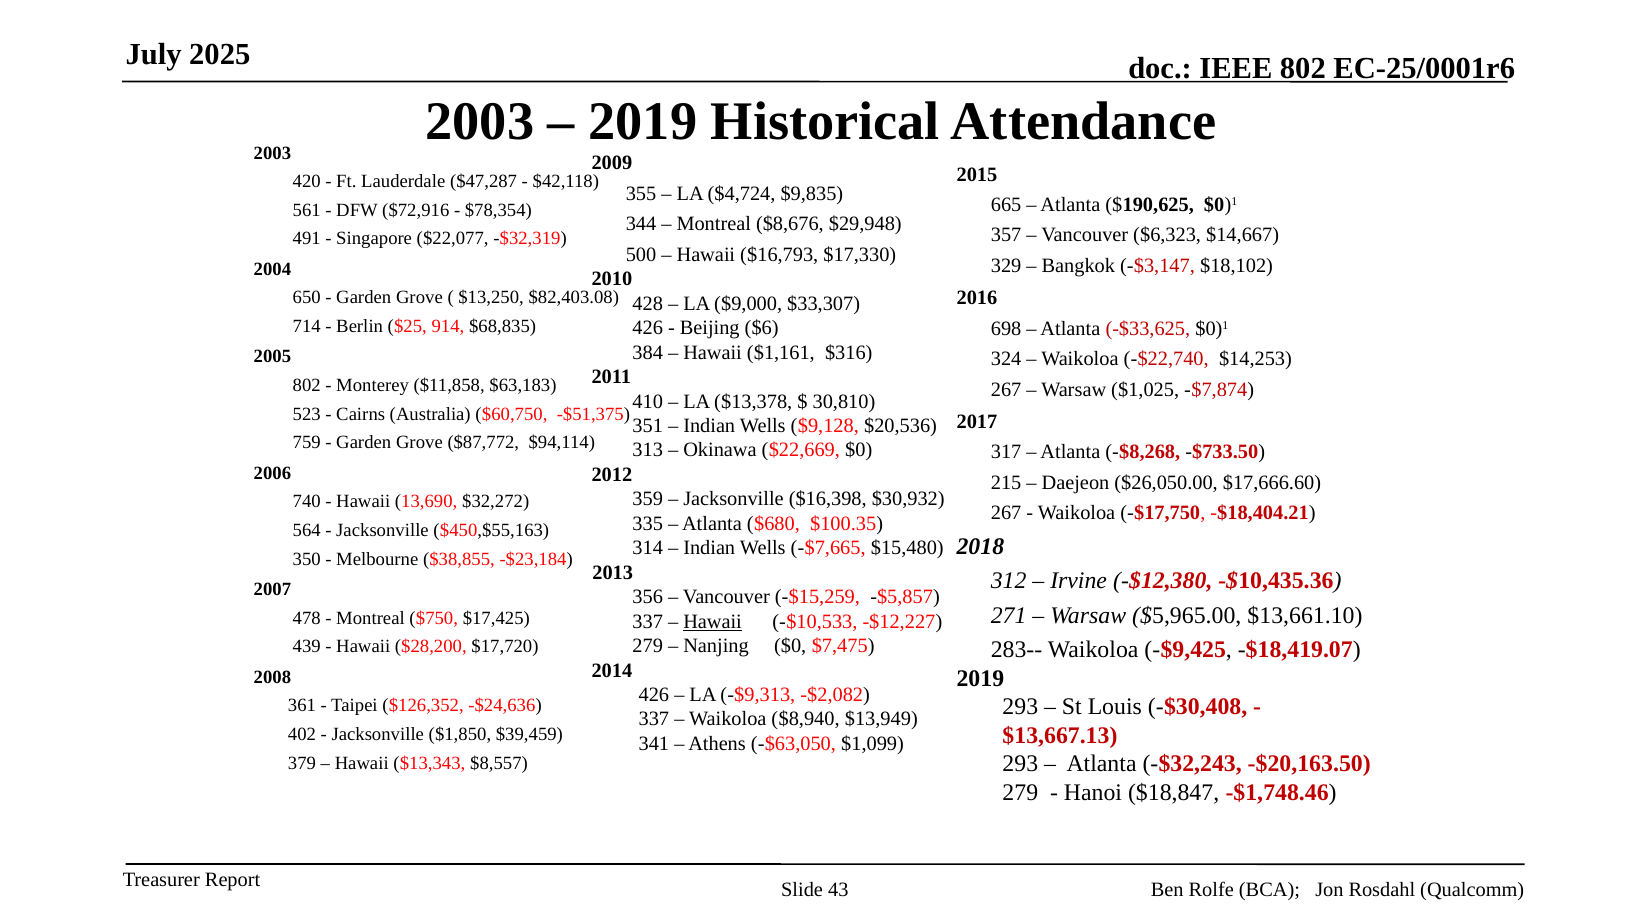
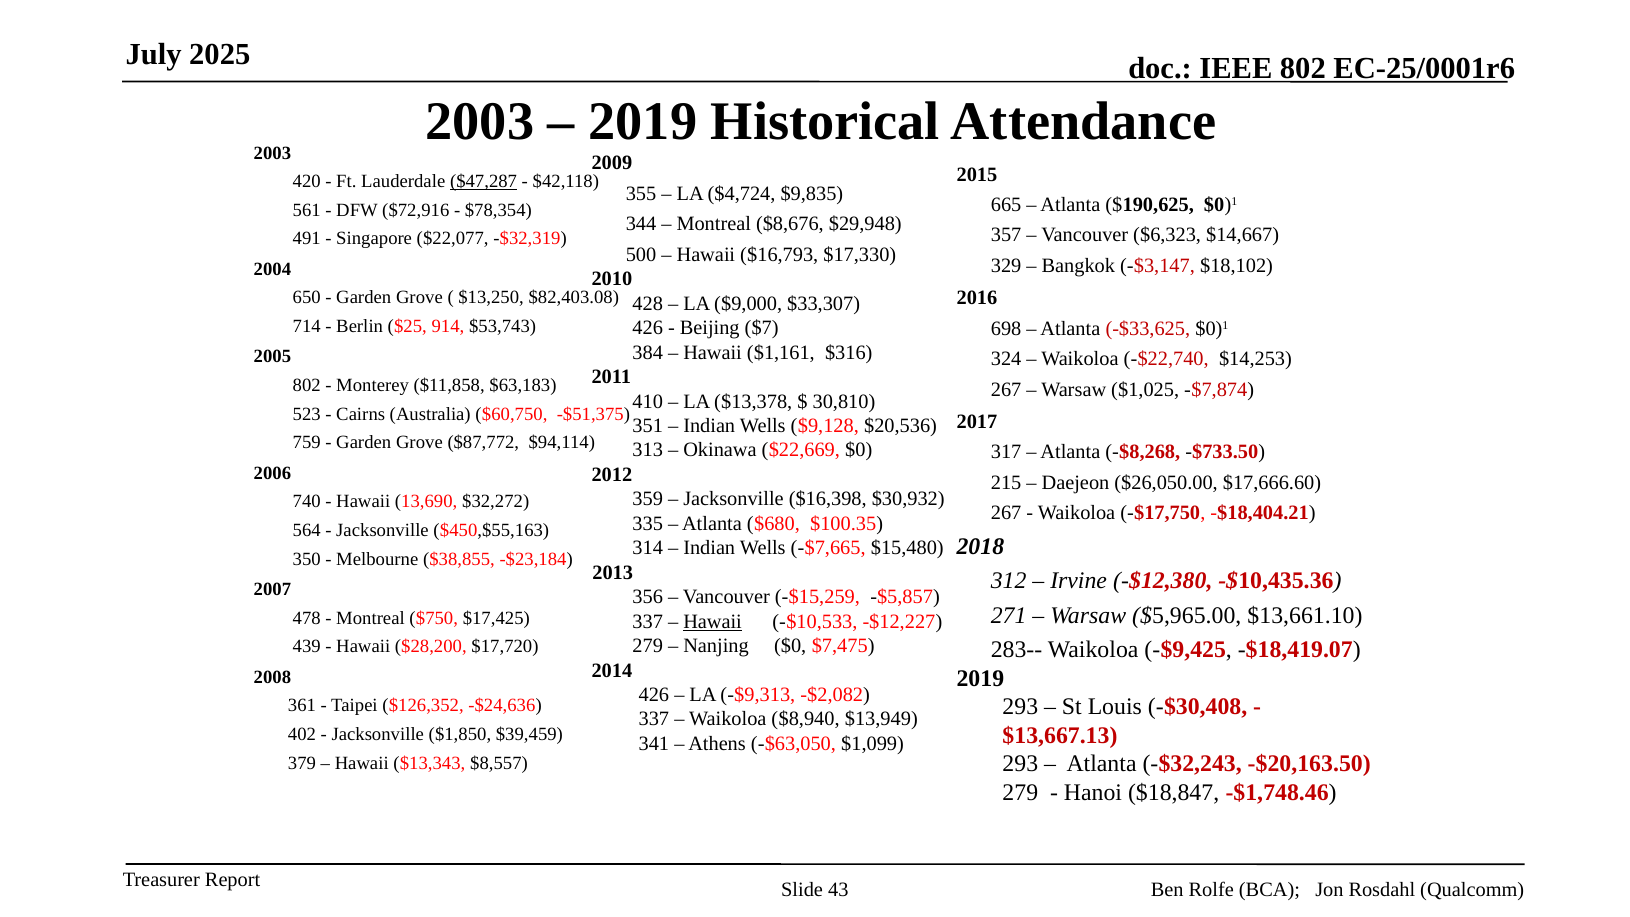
$47,287 underline: none -> present (484, 181)
$68,835: $68,835 -> $53,743 (503, 326)
$6: $6 -> $7 (762, 328)
